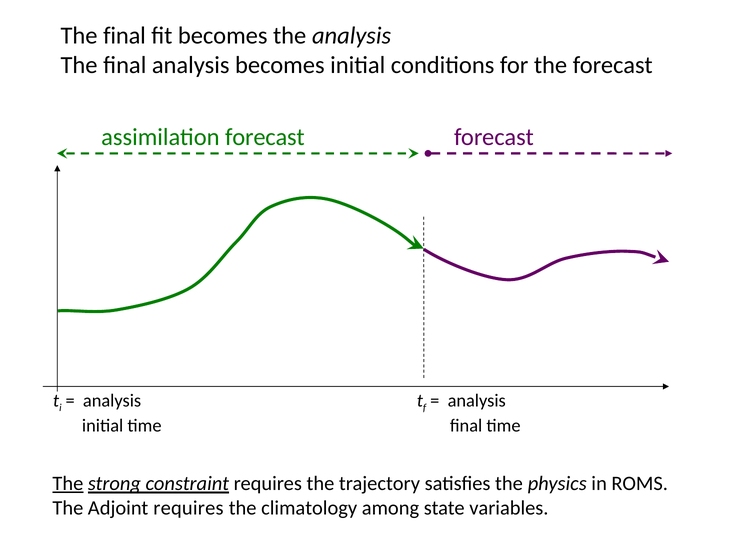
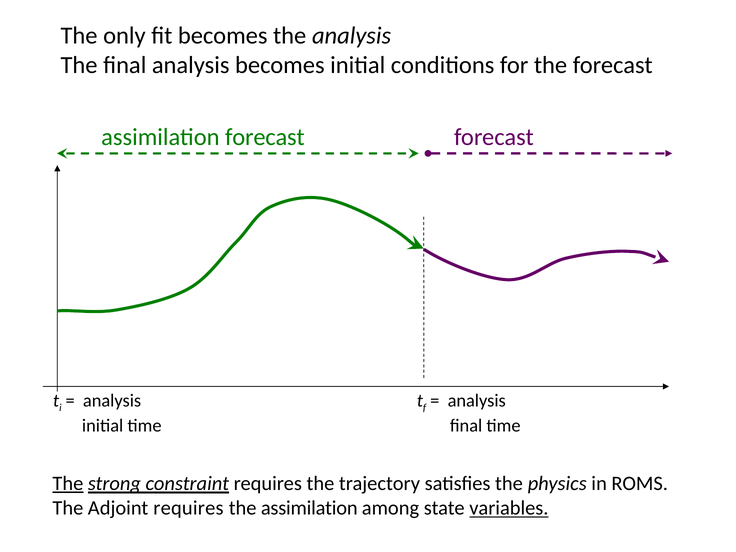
final: final -> only (124, 36)
the climatology: climatology -> assimilation (309, 508)
variables underline: none -> present (509, 508)
